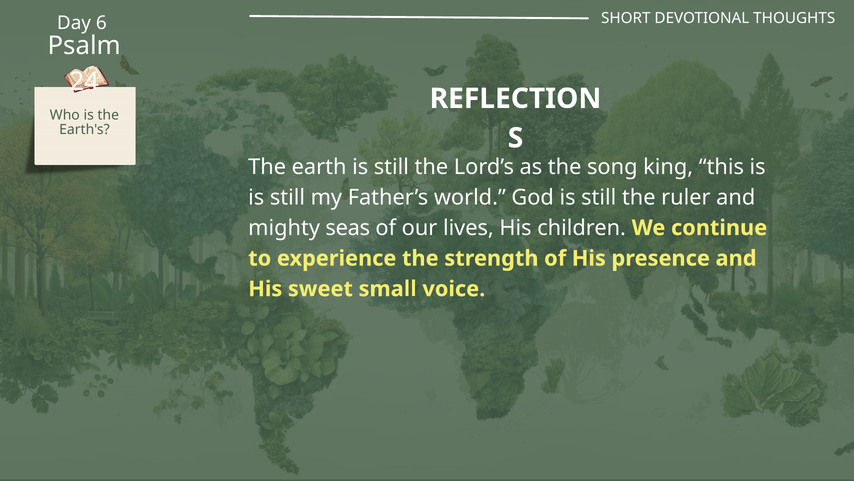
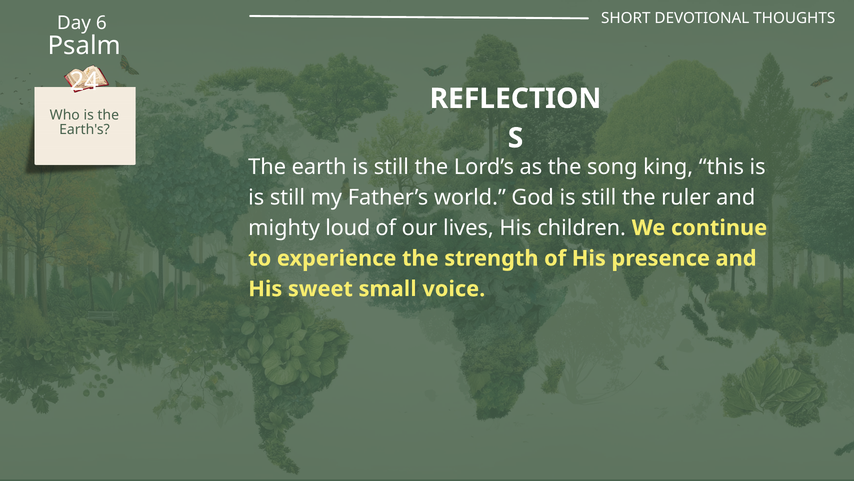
seas: seas -> loud (348, 228)
